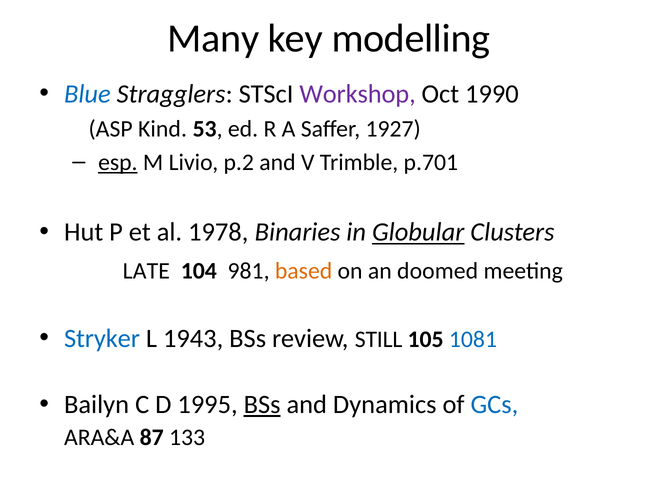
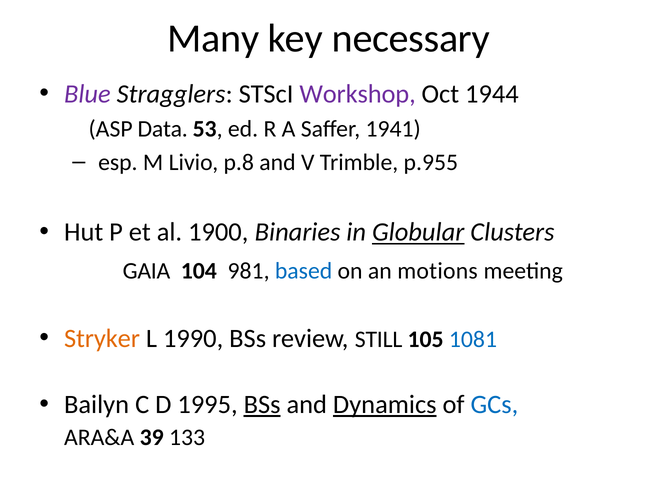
modelling: modelling -> necessary (411, 38)
Blue colour: blue -> purple (87, 94)
1990: 1990 -> 1944 (492, 94)
Kind: Kind -> Data (163, 129)
1927: 1927 -> 1941 (393, 129)
esp underline: present -> none (118, 162)
p.2: p.2 -> p.8 (239, 162)
p.701: p.701 -> p.955 (431, 162)
1978: 1978 -> 1900 (218, 232)
LATE: LATE -> GAIA (146, 271)
based colour: orange -> blue (304, 271)
doomed: doomed -> motions (438, 271)
Stryker colour: blue -> orange (102, 338)
1943: 1943 -> 1990 (193, 338)
Dynamics underline: none -> present (385, 404)
87: 87 -> 39 (152, 437)
